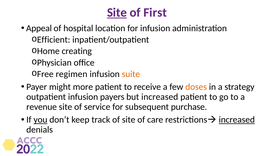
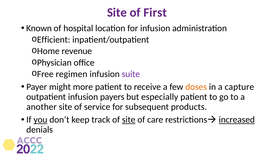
Site underline: present -> none (117, 13)
Appeal: Appeal -> Known (39, 28)
creating: creating -> revenue (77, 51)
suite colour: orange -> purple (131, 74)
strategy: strategy -> capture (239, 87)
but increased: increased -> especially (160, 97)
revenue: revenue -> another (41, 107)
purchase: purchase -> products (189, 107)
site underline: none -> present (129, 120)
